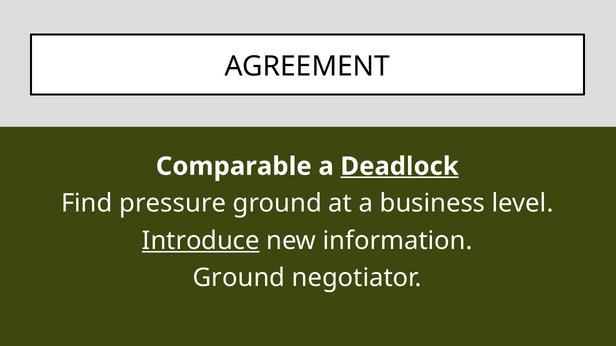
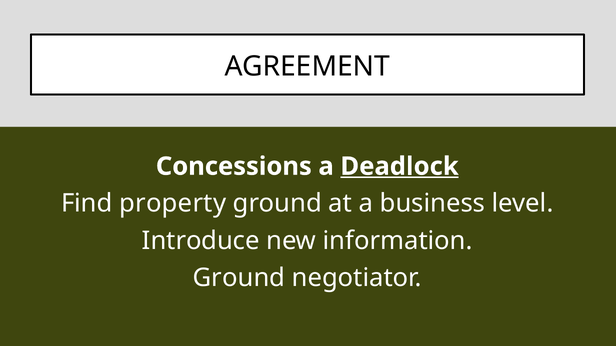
Comparable: Comparable -> Concessions (234, 167)
pressure: pressure -> property (173, 204)
Introduce underline: present -> none (201, 241)
